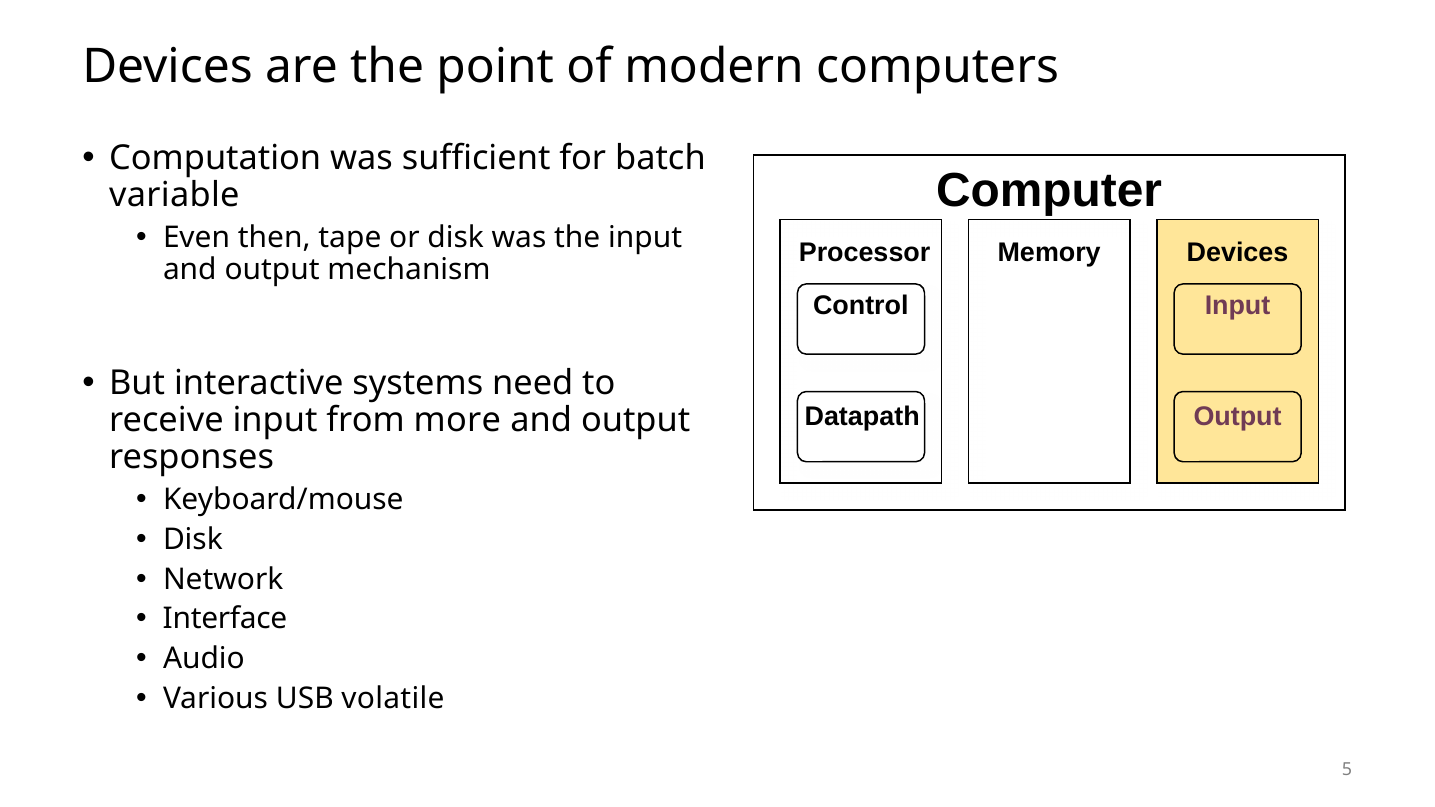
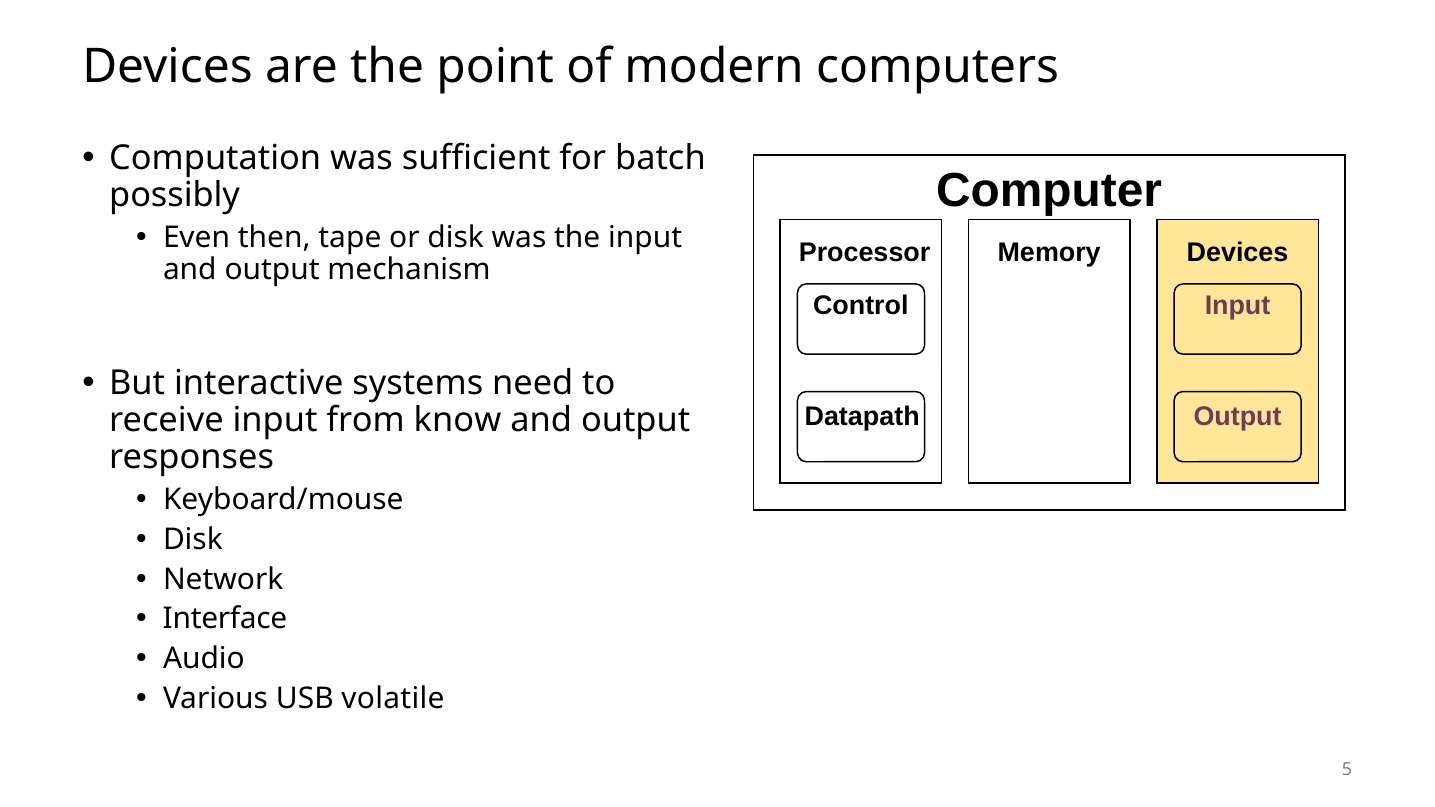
variable: variable -> possibly (175, 195)
more: more -> know (457, 421)
